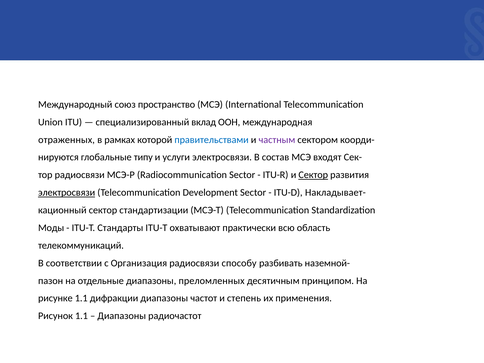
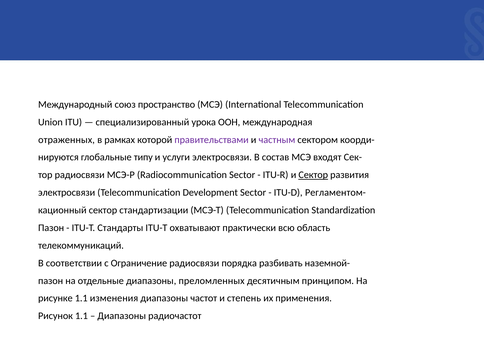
вклад: вклад -> урока (204, 122)
правительствами colour: blue -> purple (212, 140)
электросвязи underline: present -> none (67, 193)
Накладывает-: Накладывает- -> Регламентом- (335, 193)
Моды: Моды -> Пазон (51, 228)
Организация: Организация -> Ограничение (139, 263)
способу: способу -> порядка (239, 263)
дифракции: дифракции -> изменения (114, 298)
